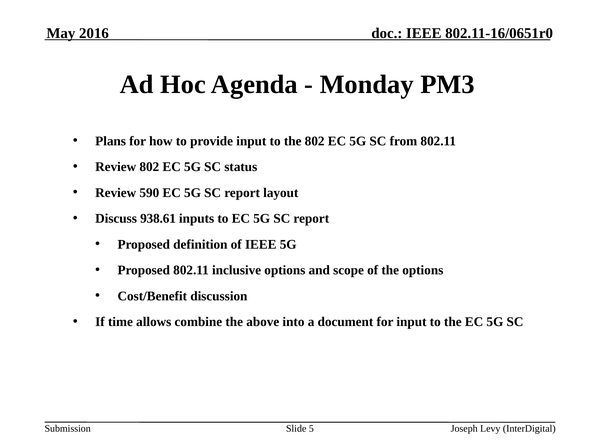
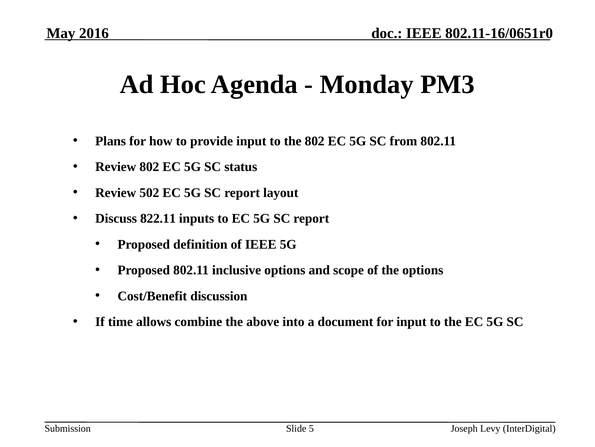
590: 590 -> 502 (149, 192)
938.61: 938.61 -> 822.11 (158, 218)
